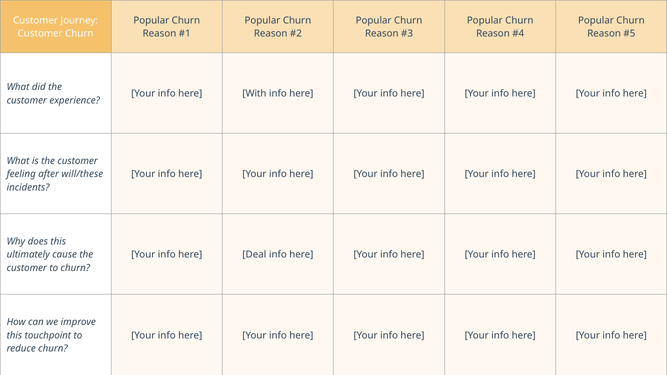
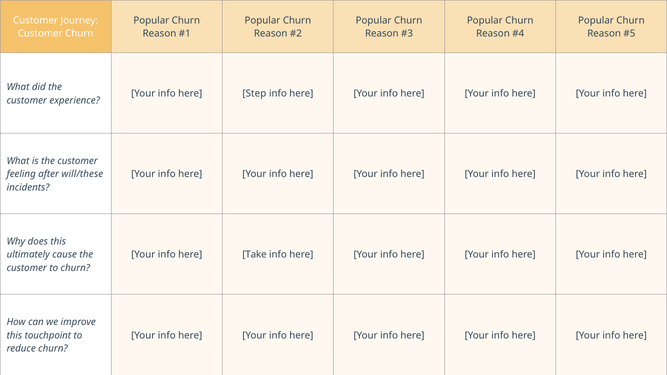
With: With -> Step (254, 94)
Deal: Deal -> Take (254, 255)
